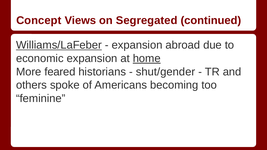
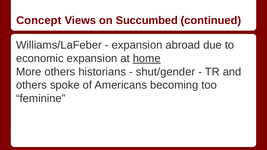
Segregated: Segregated -> Succumbed (147, 21)
Williams/LaFeber underline: present -> none (59, 45)
More feared: feared -> others (60, 72)
